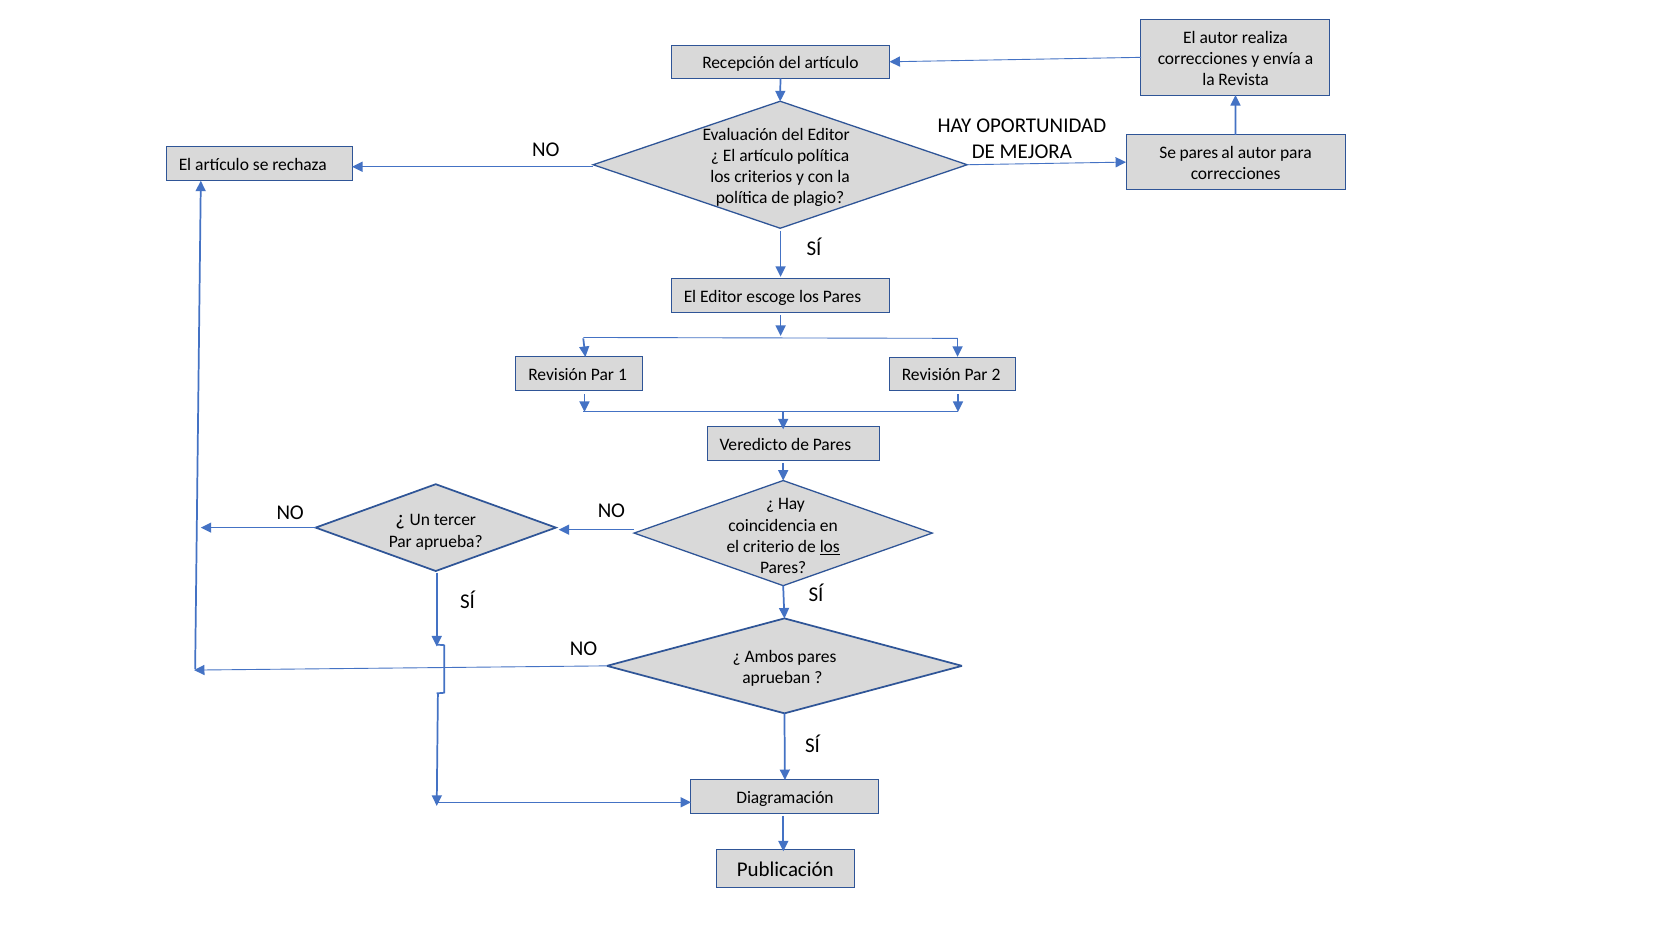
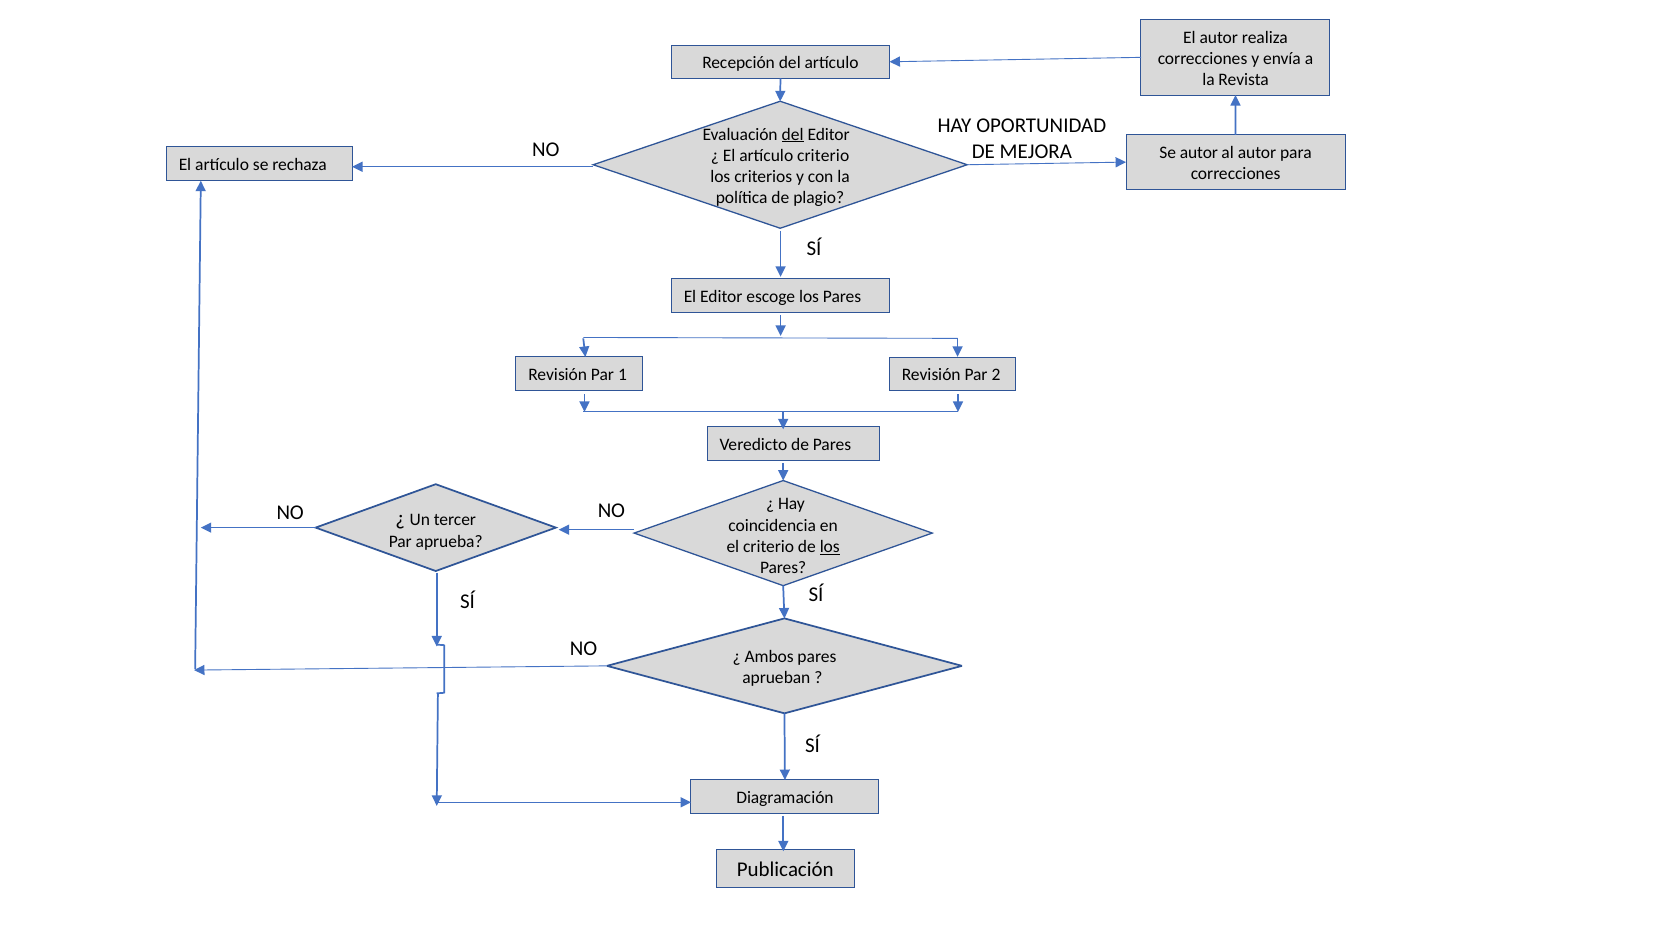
del underline: none -> present (793, 134)
Se pares: pares -> autor (1199, 153)
artículo política: política -> criterio (823, 155)
